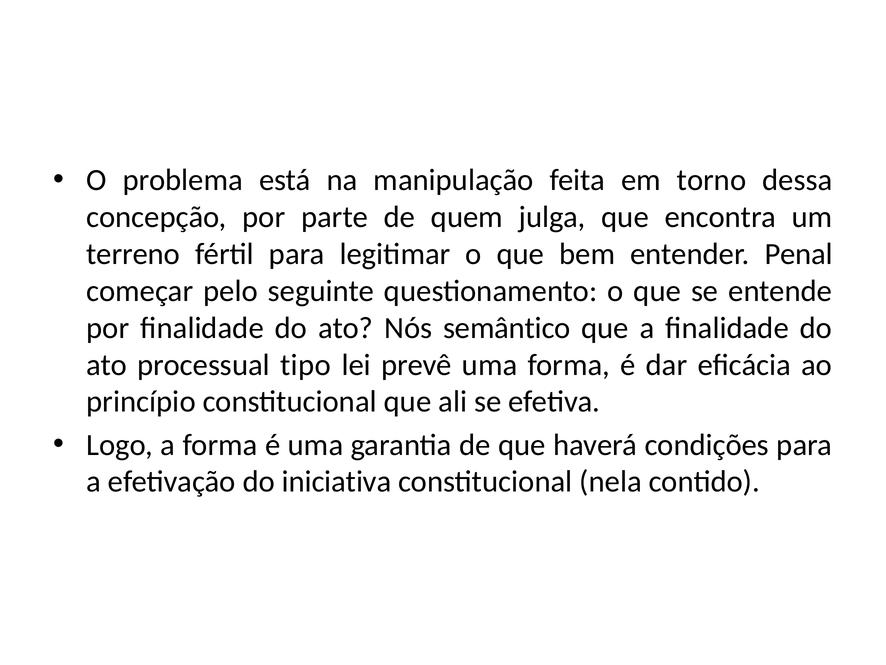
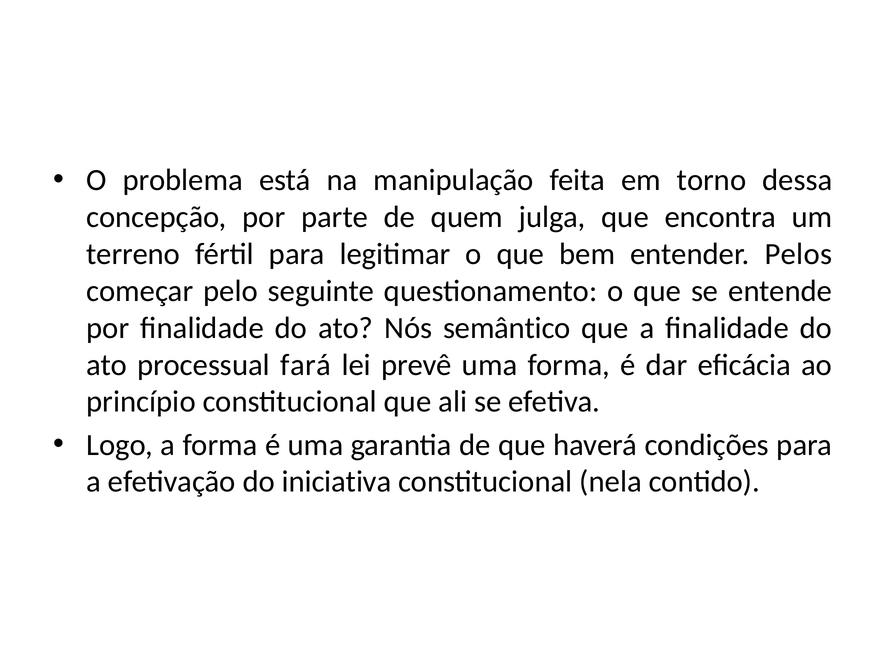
Penal: Penal -> Pelos (798, 254)
tipo: tipo -> fará (306, 365)
